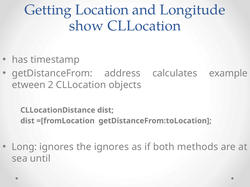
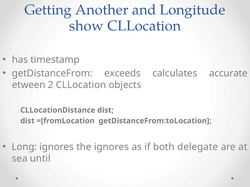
Location: Location -> Another (102, 10)
address: address -> exceeds (123, 73)
example: example -> accurate (228, 73)
methods: methods -> delegate (198, 147)
